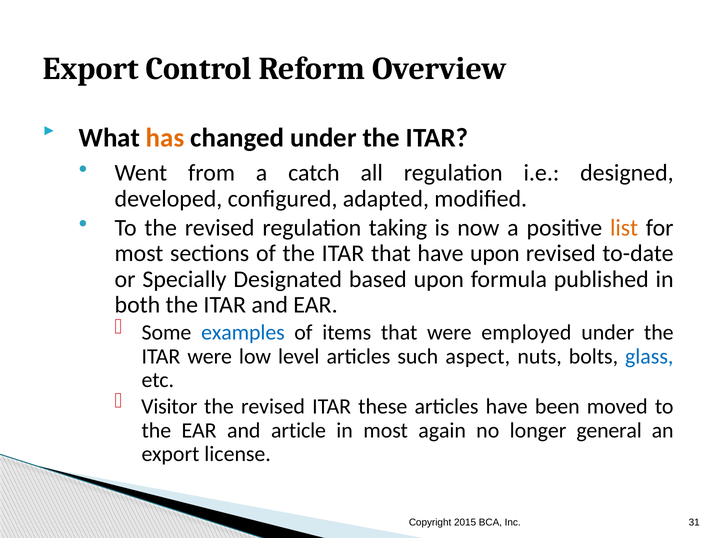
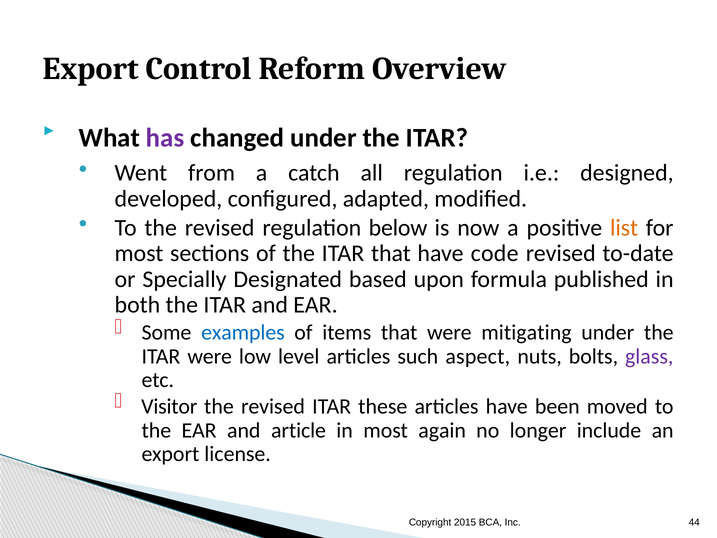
has colour: orange -> purple (165, 138)
taking: taking -> below (398, 228)
have upon: upon -> code (495, 253)
employed: employed -> mitigating (526, 332)
glass colour: blue -> purple (649, 356)
general: general -> include (609, 430)
31: 31 -> 44 (694, 522)
